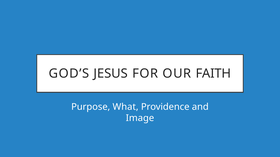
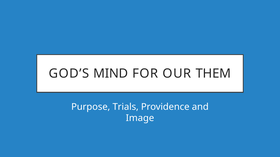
JESUS: JESUS -> MIND (111, 74)
FAITH: FAITH -> THEM (213, 74)
What: What -> Trials (126, 107)
